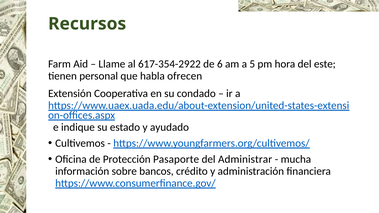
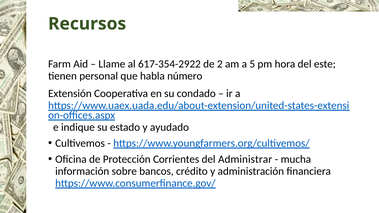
6: 6 -> 2 (220, 64)
ofrecen: ofrecen -> número (185, 76)
Pasaporte: Pasaporte -> Corrientes (176, 159)
